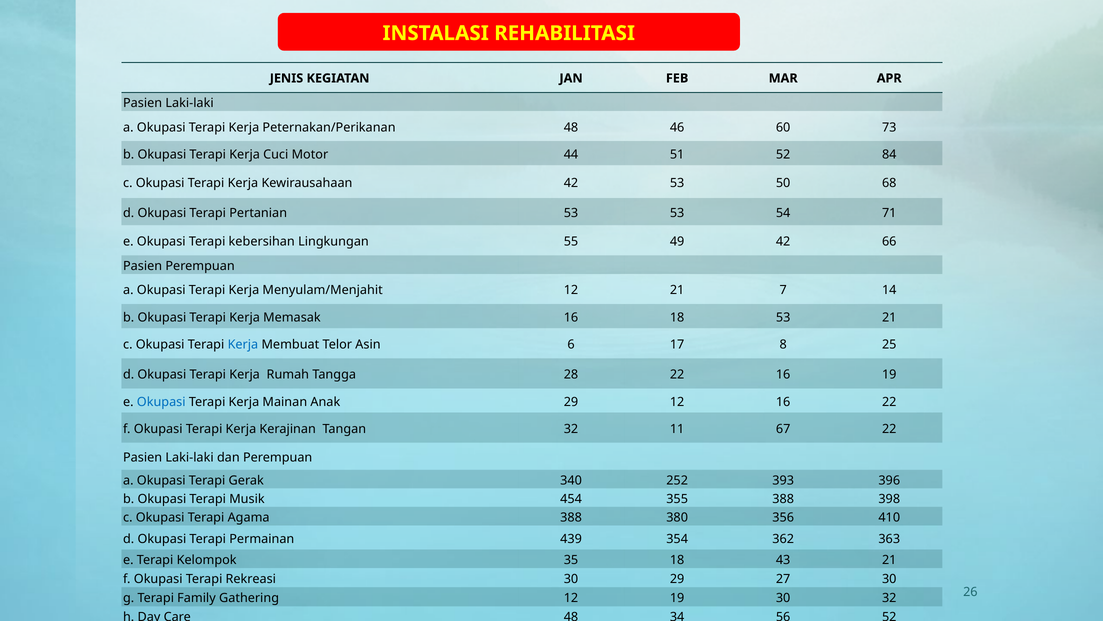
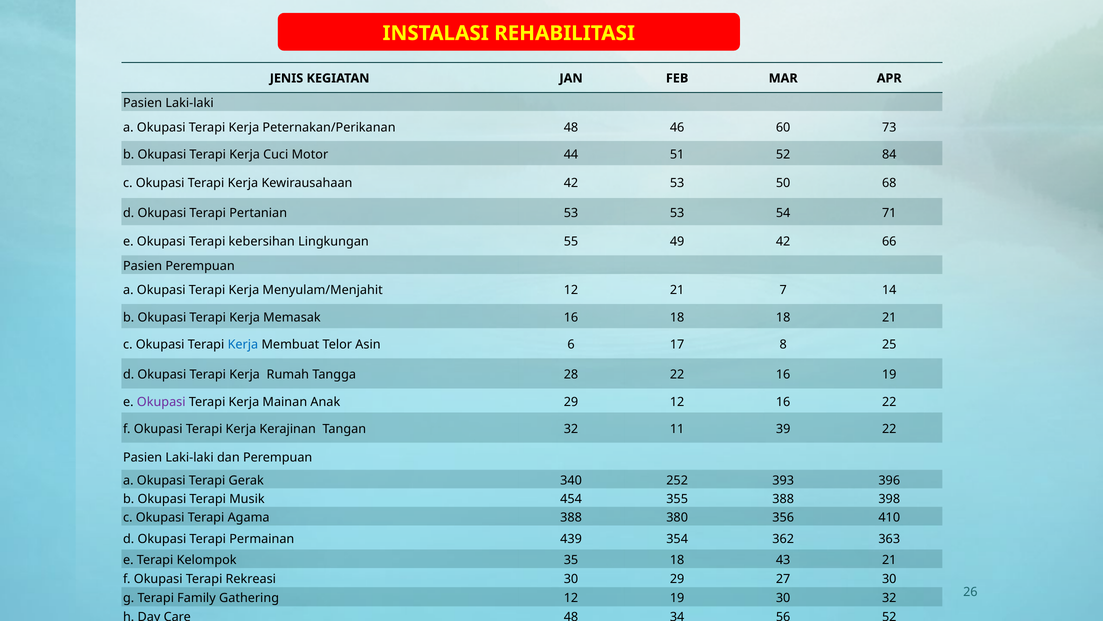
18 53: 53 -> 18 (783, 317)
Okupasi colour: blue -> purple (161, 402)
67: 67 -> 39 (783, 429)
